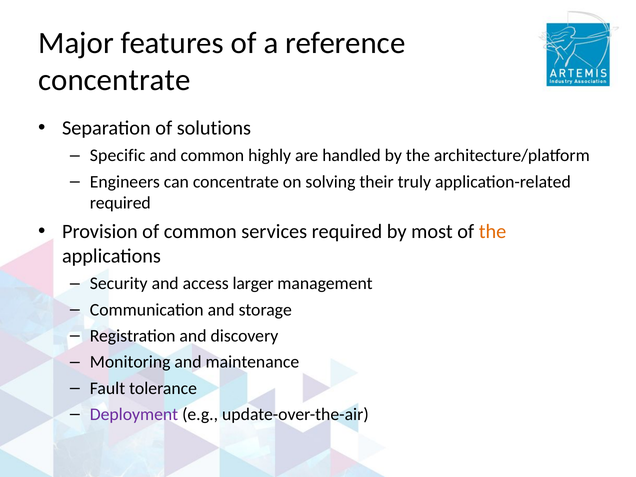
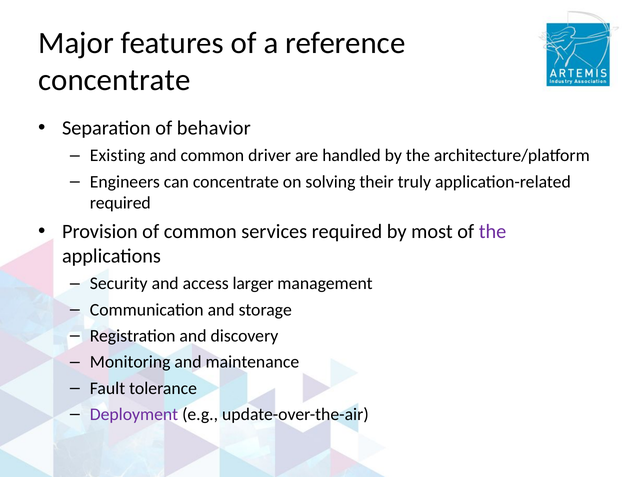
solutions: solutions -> behavior (214, 128)
Specific: Specific -> Existing (118, 156)
highly: highly -> driver (270, 156)
the colour: orange -> purple (493, 232)
